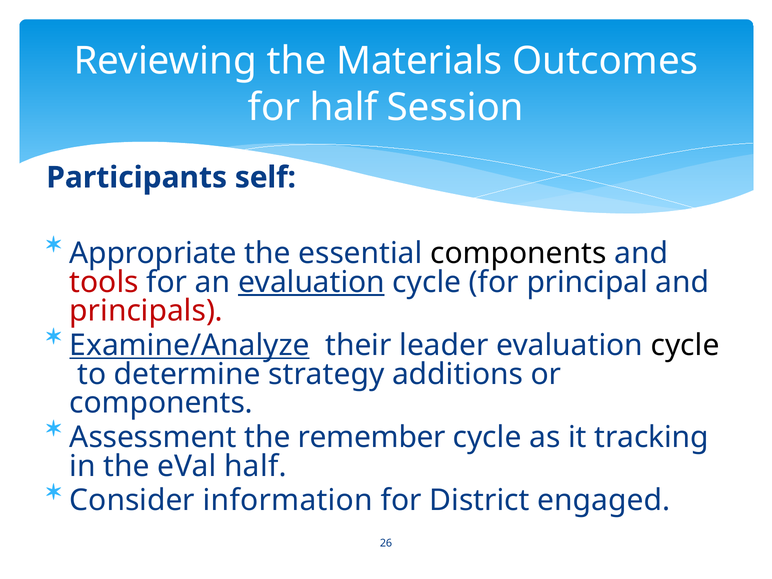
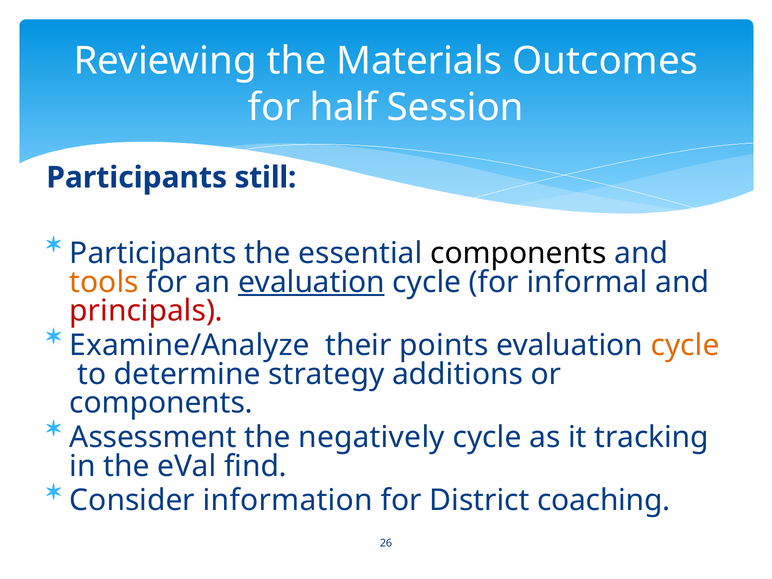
self: self -> still (265, 178)
Appropriate: Appropriate -> Participants (153, 253)
tools colour: red -> orange (104, 282)
principal: principal -> informal (587, 282)
Examine/Analyze underline: present -> none (190, 345)
leader: leader -> points (444, 345)
cycle colour: black -> orange (685, 345)
remember: remember -> negatively (372, 437)
eVal half: half -> find (256, 466)
engaged: engaged -> coaching (604, 501)
